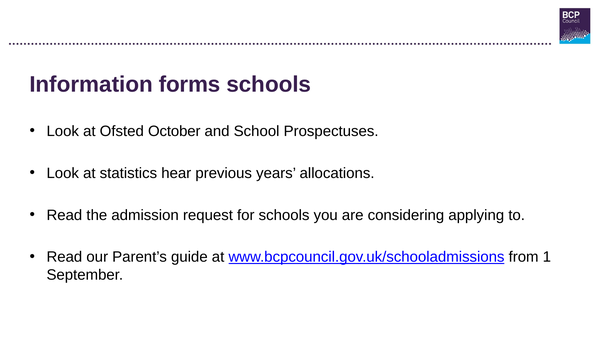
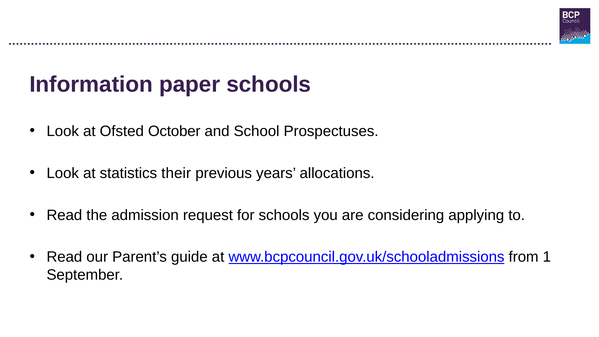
forms: forms -> paper (190, 84)
hear: hear -> their (176, 173)
